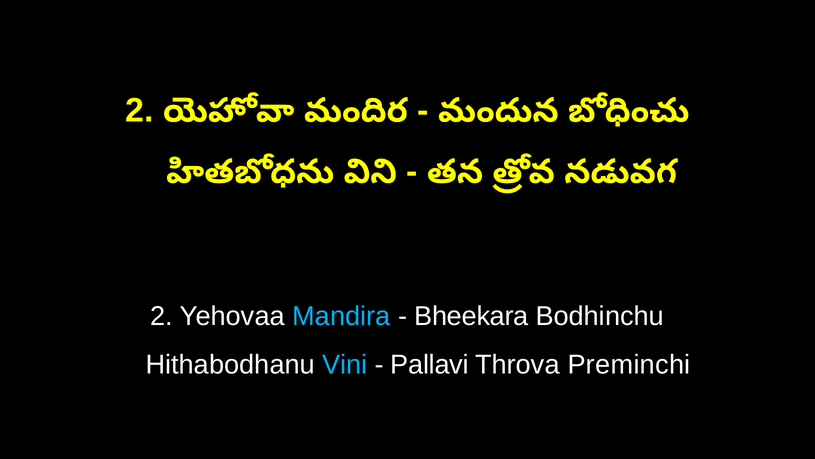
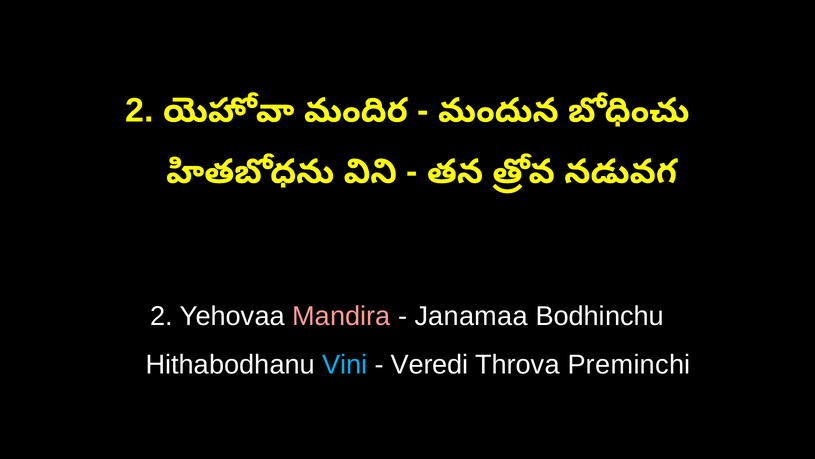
Mandira colour: light blue -> pink (341, 316)
Bheekara: Bheekara -> Janamaa (471, 316)
Pallavi: Pallavi -> Veredi (430, 365)
